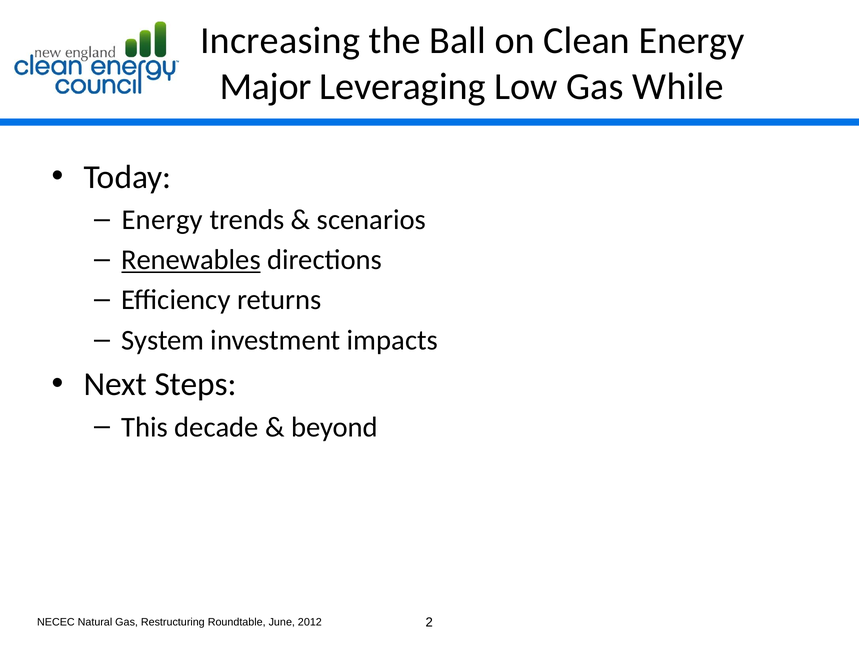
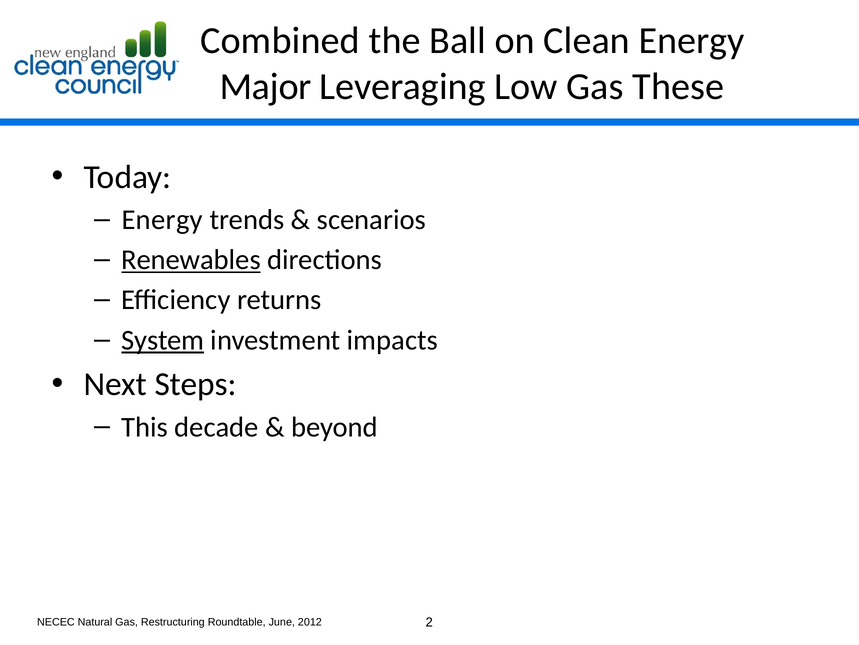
Increasing: Increasing -> Combined (280, 41)
While: While -> These (678, 86)
System underline: none -> present (163, 340)
